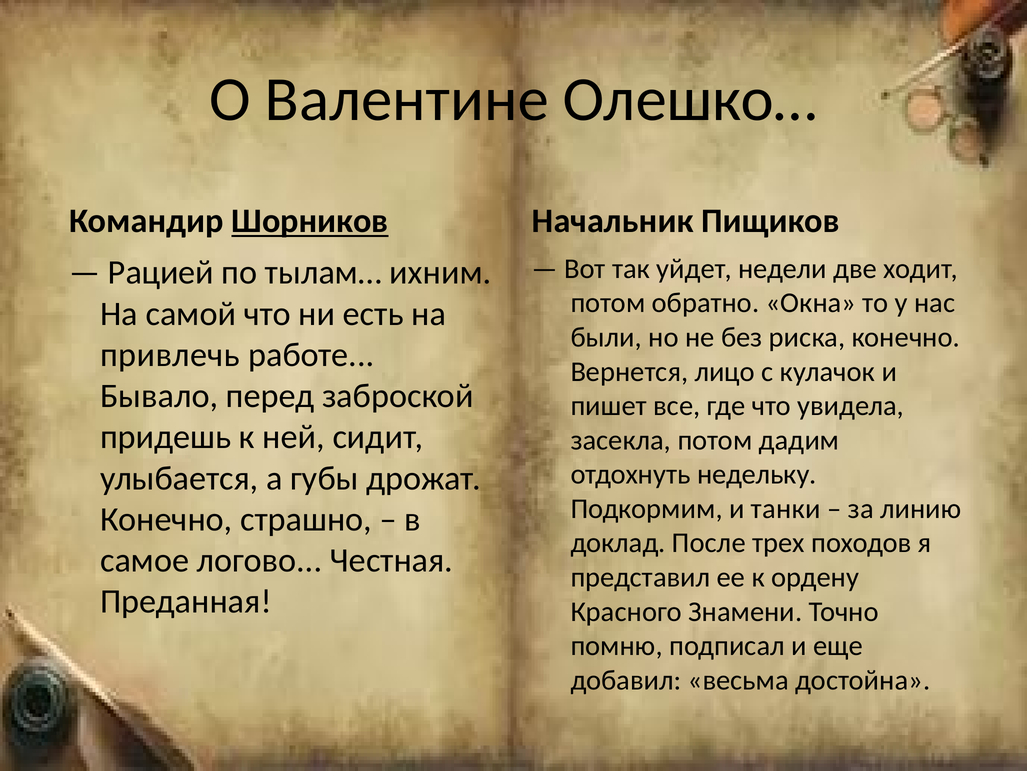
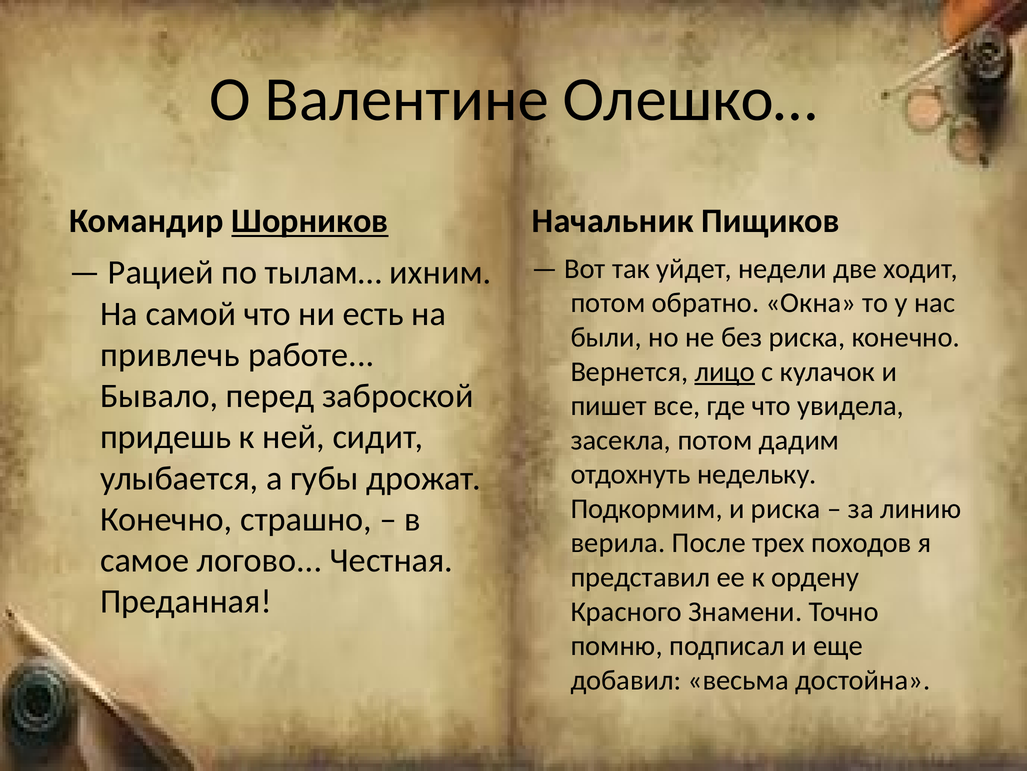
лицо underline: none -> present (725, 371)
и танки: танки -> риска (786, 508)
доклад: доклад -> верила (618, 542)
